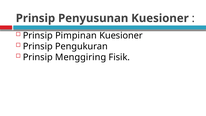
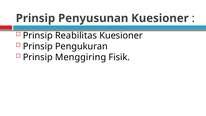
Pimpinan: Pimpinan -> Reabilitas (76, 36)
